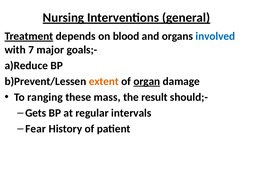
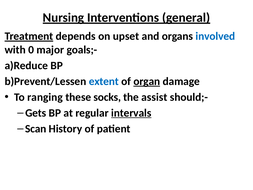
blood: blood -> upset (126, 36)
7: 7 -> 0 (31, 50)
extent colour: orange -> blue (104, 81)
mass: mass -> socks (107, 97)
result: result -> assist (154, 97)
intervals underline: none -> present (131, 113)
Fear: Fear -> Scan (36, 129)
